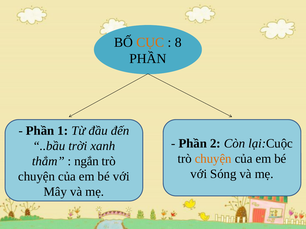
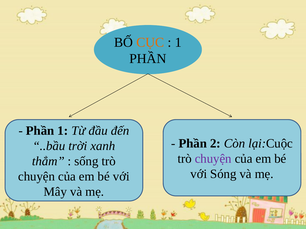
8: 8 -> 1 (178, 42)
chuyện colour: orange -> purple (213, 159)
ngắn: ngắn -> sống (86, 162)
